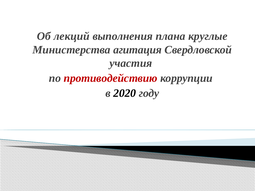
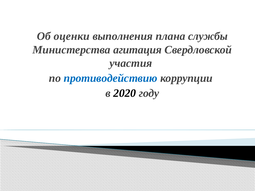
лекций: лекций -> оценки (72, 36)
круглые: круглые -> службы (208, 36)
противодействию colour: red -> blue (111, 78)
